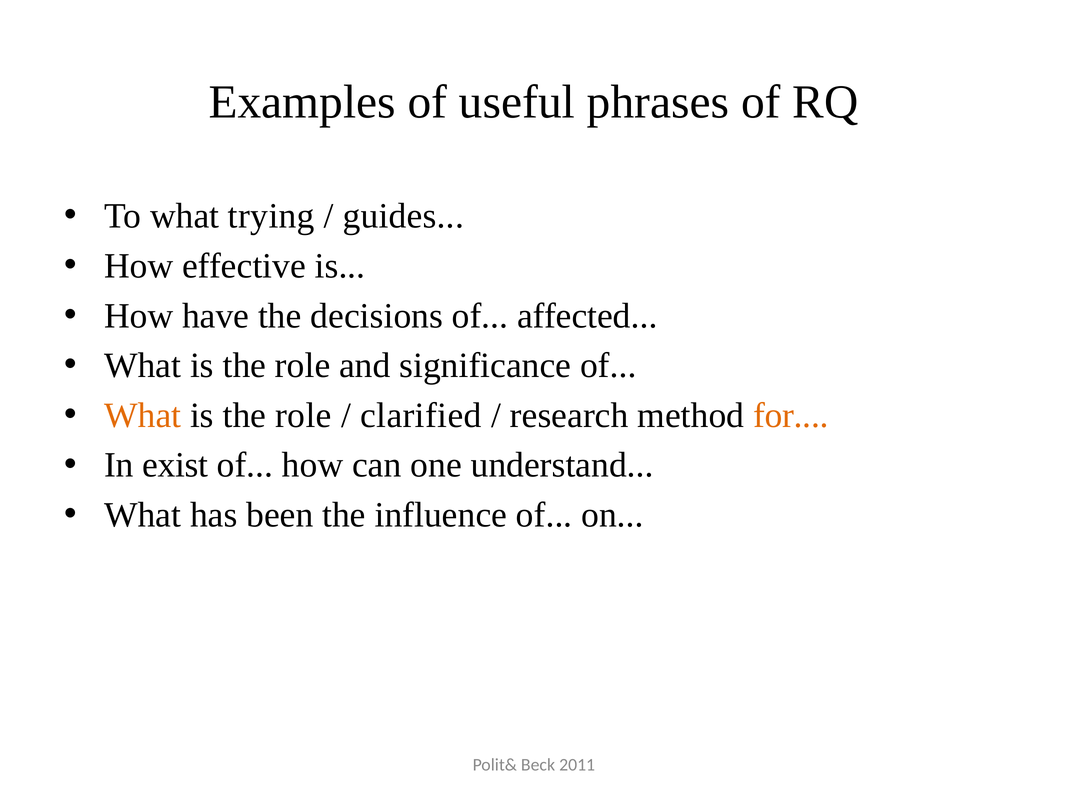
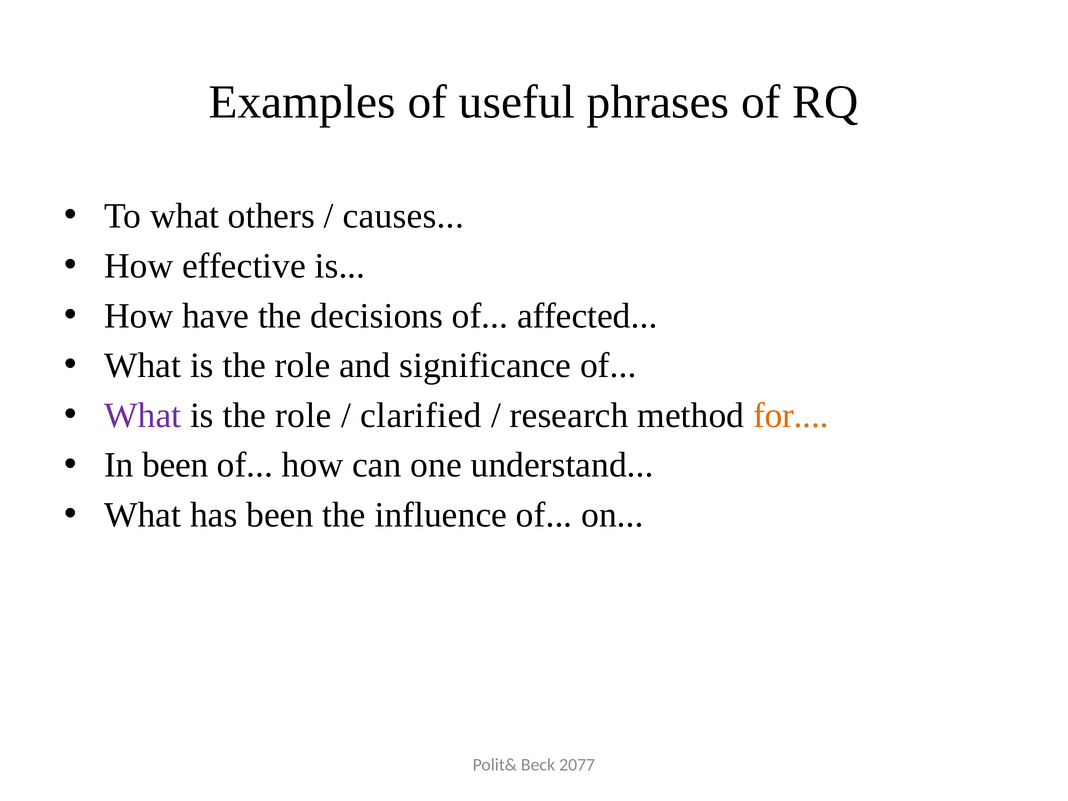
trying: trying -> others (271, 216)
guides: guides -> causes (403, 216)
What colour: orange -> purple (143, 415)
In exist: exist -> been (175, 465)
2011: 2011 -> 2077 (577, 765)
